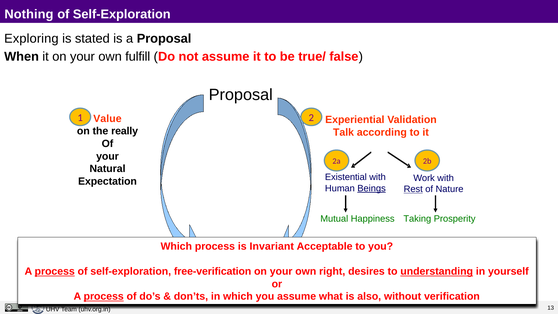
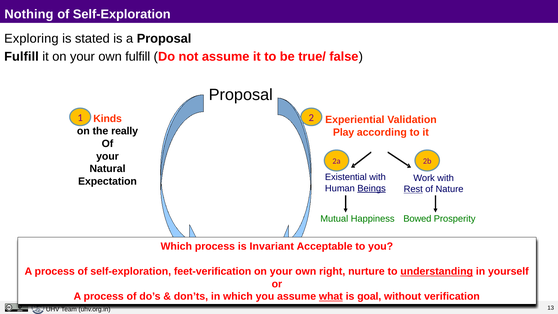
When: When -> Fulfill (21, 56)
Value: Value -> Kinds (108, 119)
Talk: Talk -> Play (344, 132)
Taking: Taking -> Bowed (417, 219)
process underline: present -> none (55, 271)
free-verification: free-verification -> feet-verification (213, 271)
desires: desires -> nurture (366, 271)
process underline: present -> none (104, 296)
what underline: none -> present (331, 296)
also: also -> goal (369, 296)
